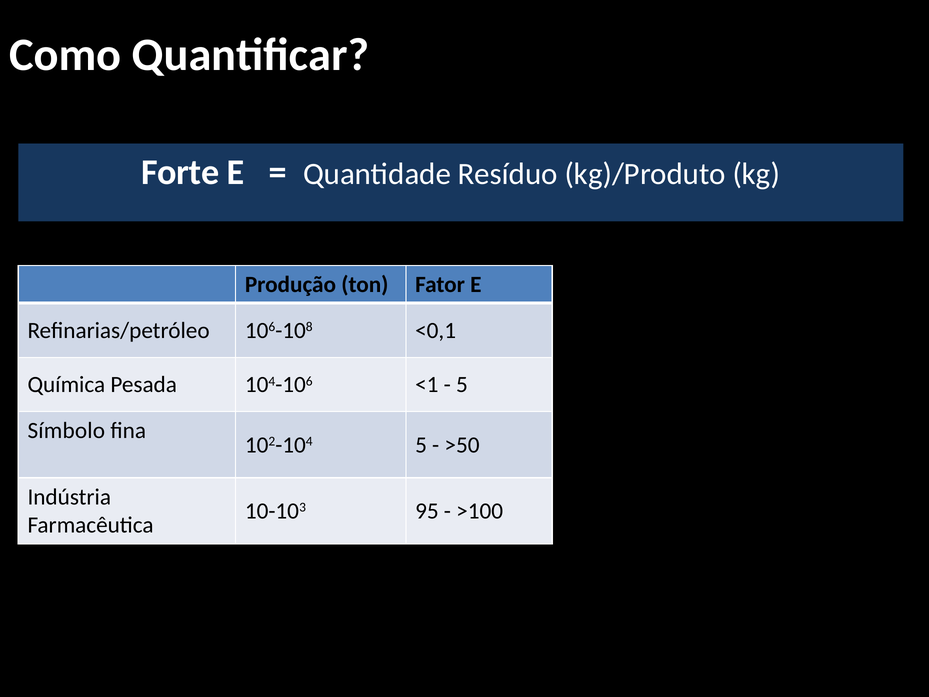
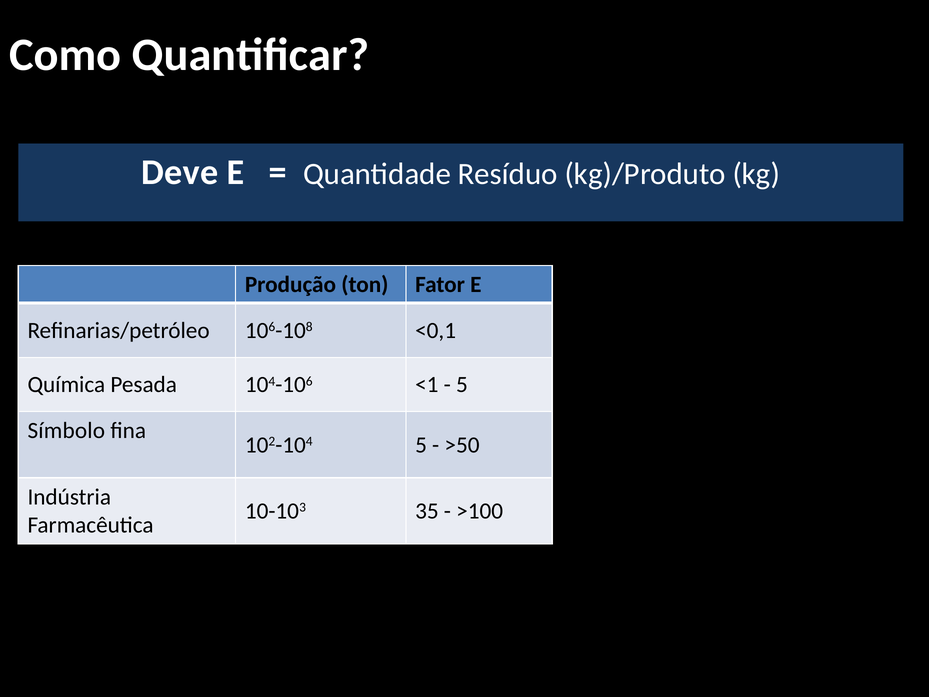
Forte: Forte -> Deve (180, 172)
95: 95 -> 35 (427, 511)
